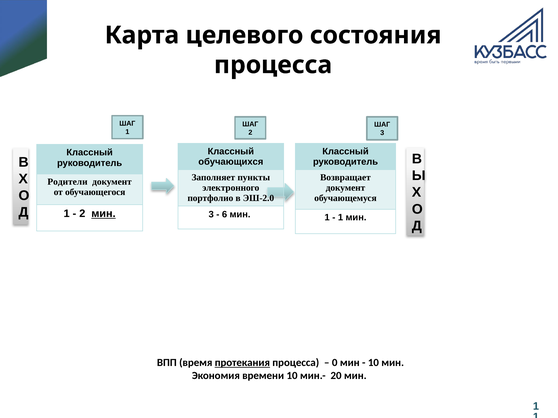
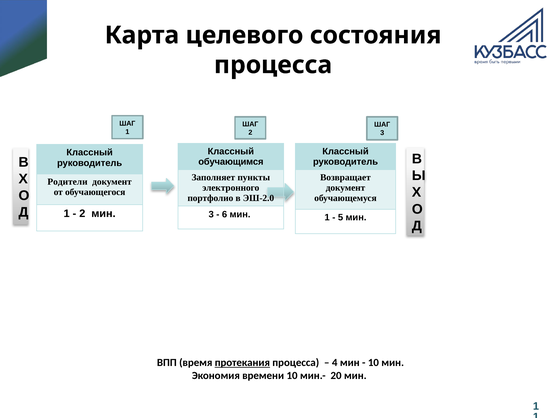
обучающихся: обучающихся -> обучающимся (231, 162)
мин underline: present -> none (104, 214)
1: 1 -> 5 (341, 218)
0: 0 -> 4 (335, 363)
